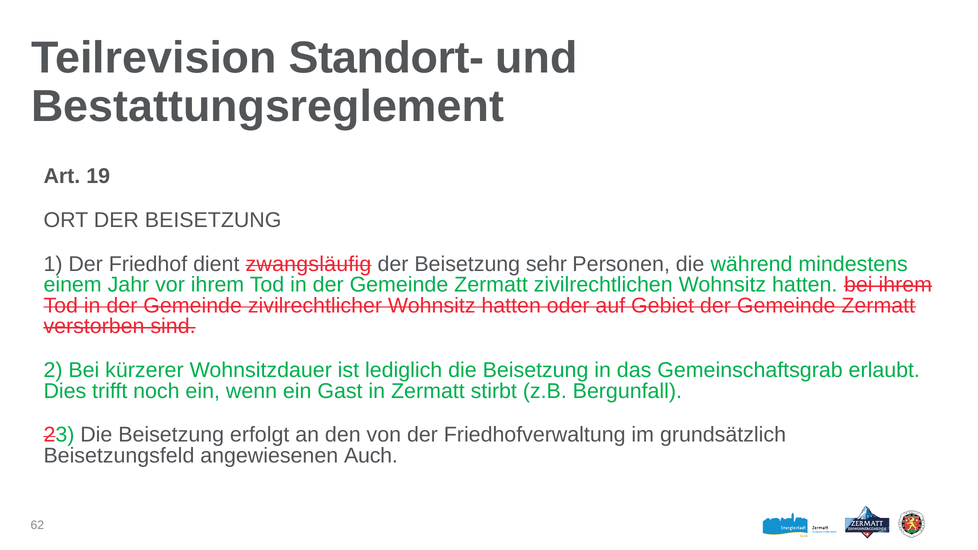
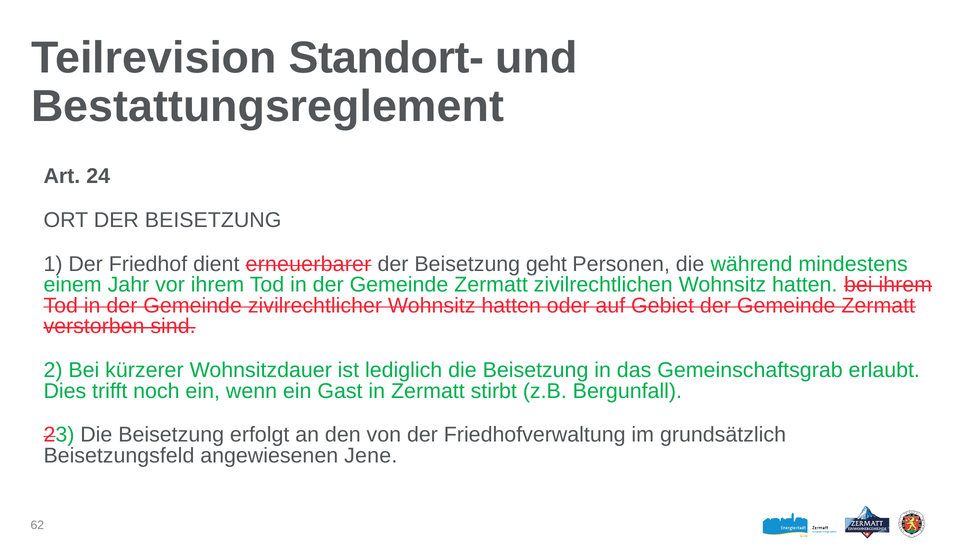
19: 19 -> 24 (98, 176)
zwangsläufig: zwangsläufig -> erneuerbarer (308, 264)
sehr: sehr -> geht (546, 264)
Auch: Auch -> Jene (371, 456)
